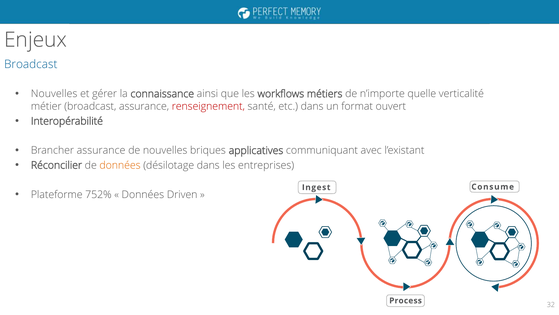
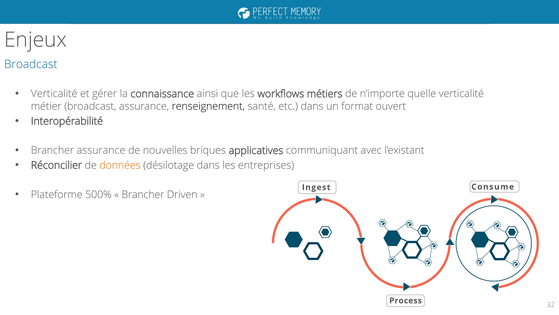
Nouvelles: Nouvelles -> Verticalité (54, 94)
renseignement colour: red -> black (208, 106)
752%: 752% -> 500% (98, 194)
Données: Données -> Brancher (143, 194)
